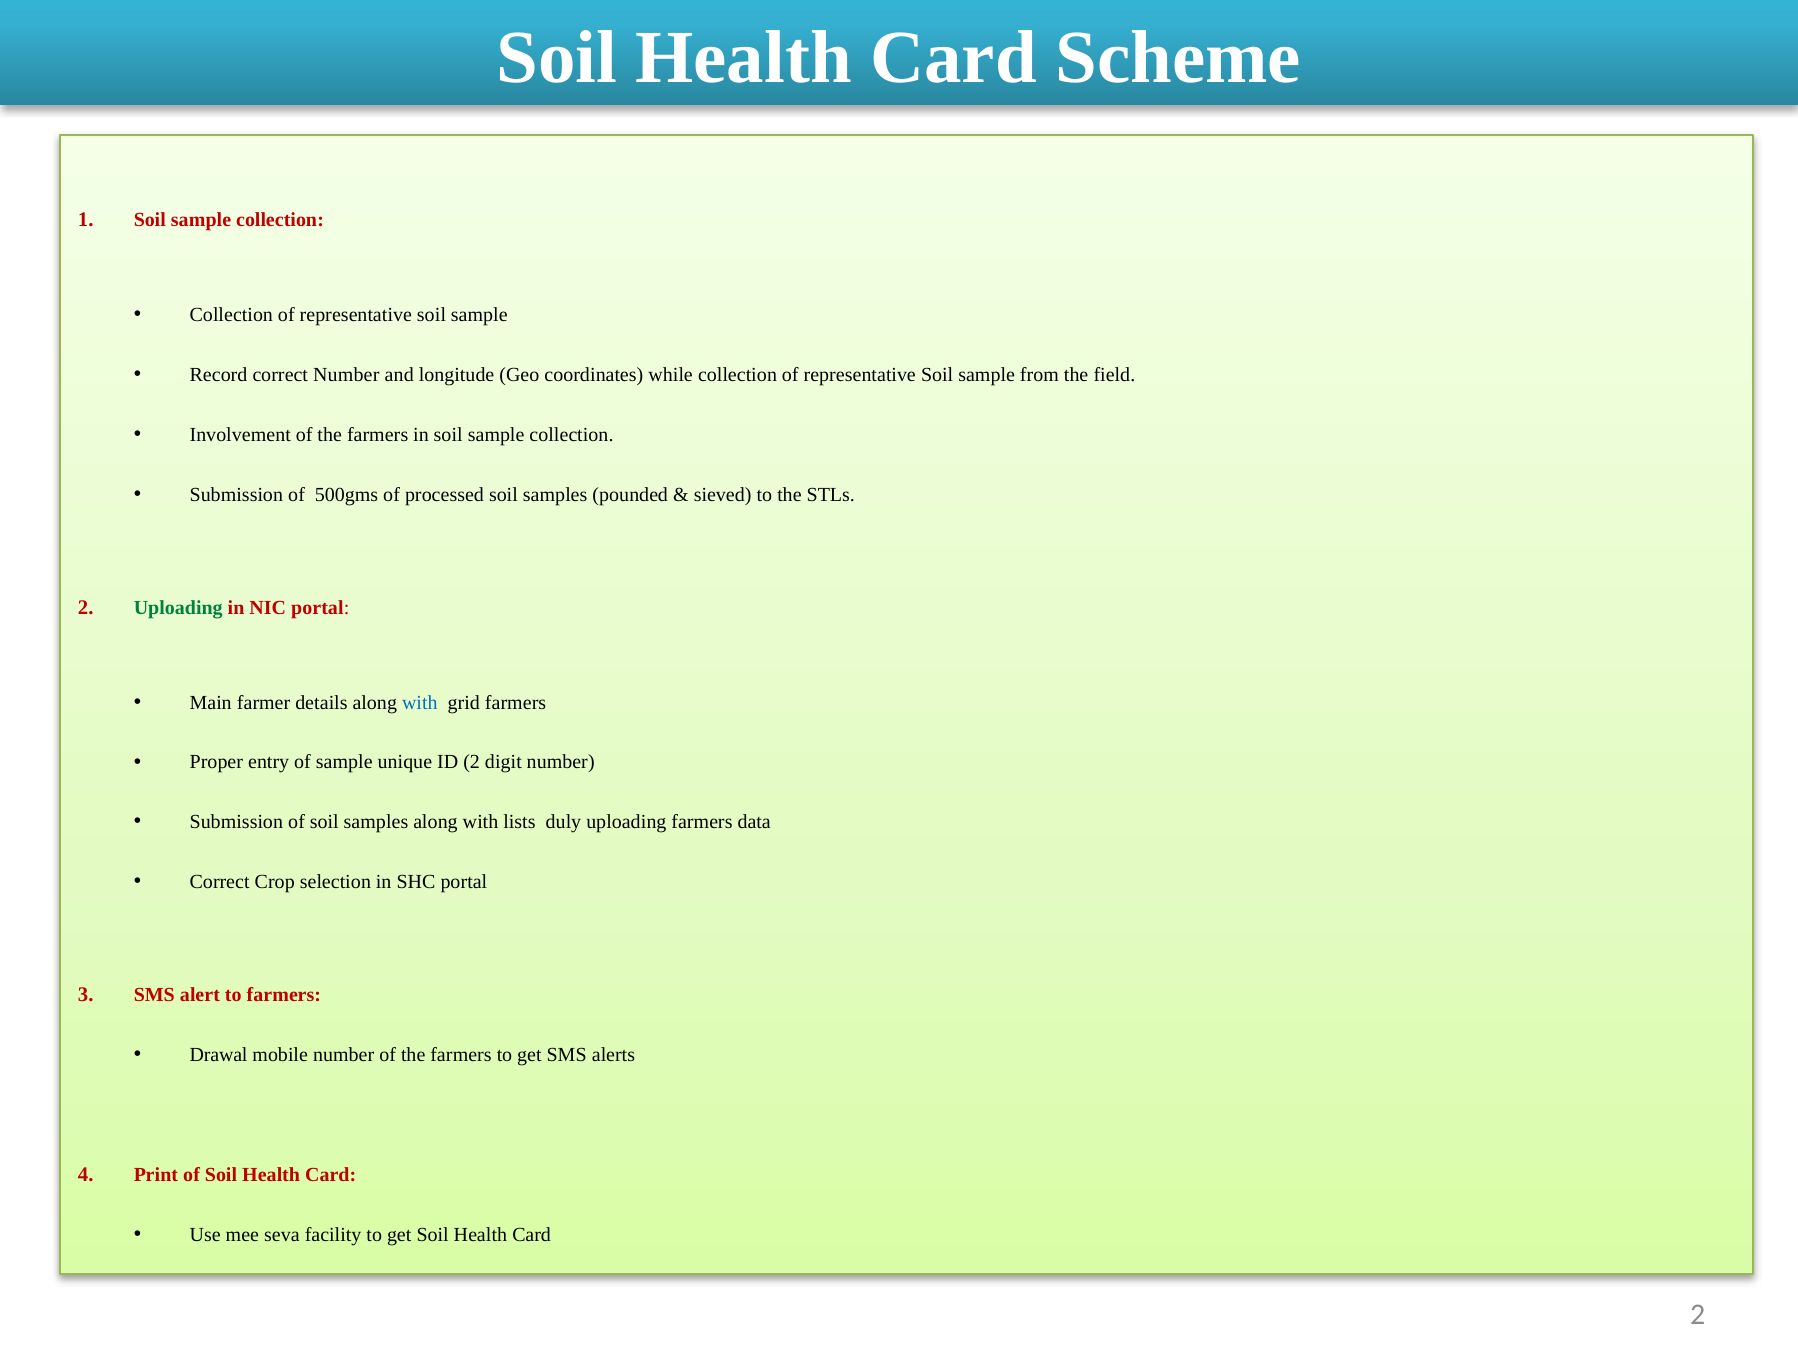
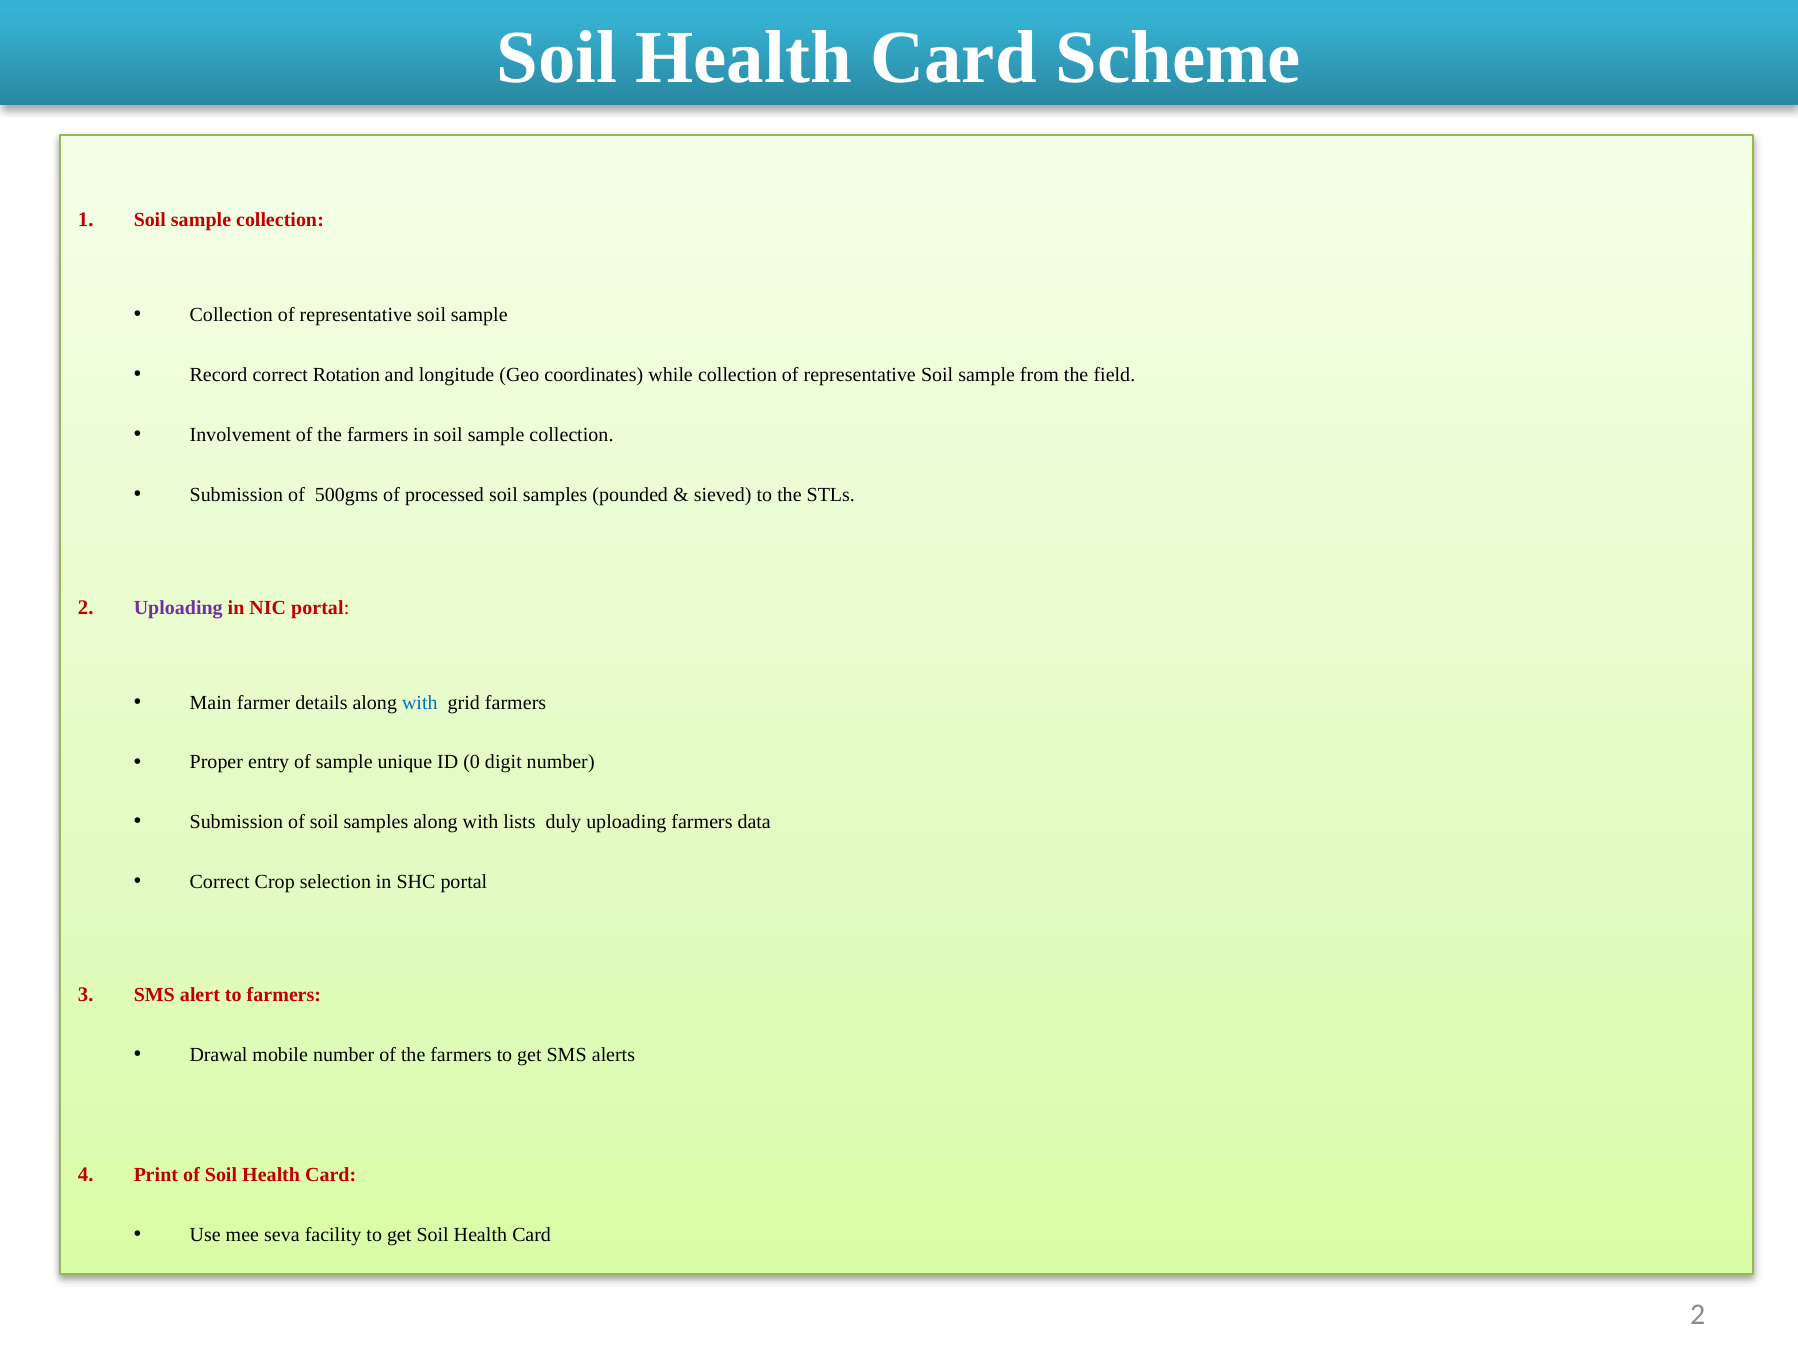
correct Number: Number -> Rotation (346, 375)
Uploading colour: green -> purple (178, 607)
ID 2: 2 -> 0 (472, 762)
